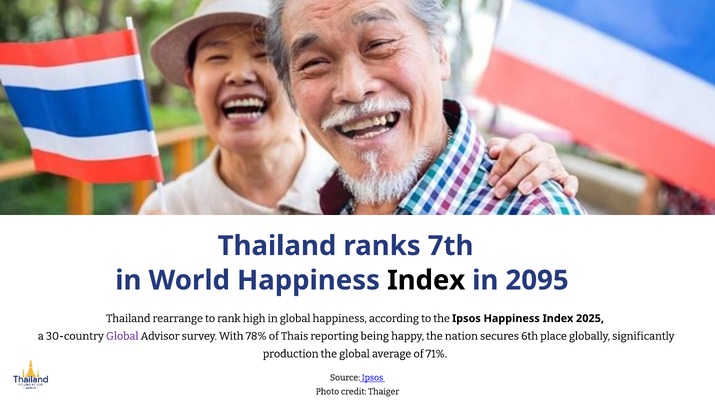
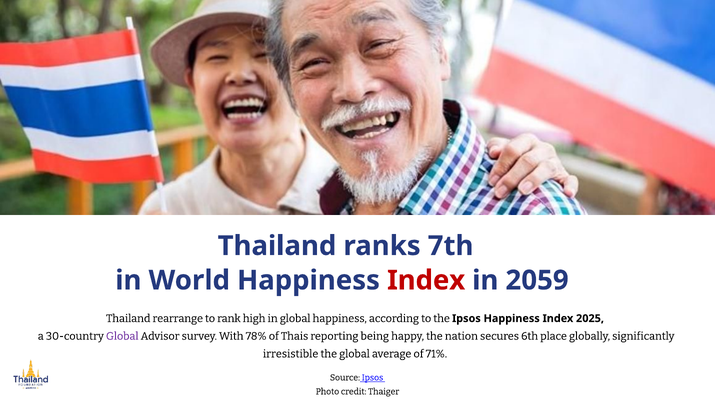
Index colour: black -> red (426, 280)
2095: 2095 -> 2059 (537, 280)
production: production -> irresistible (291, 354)
